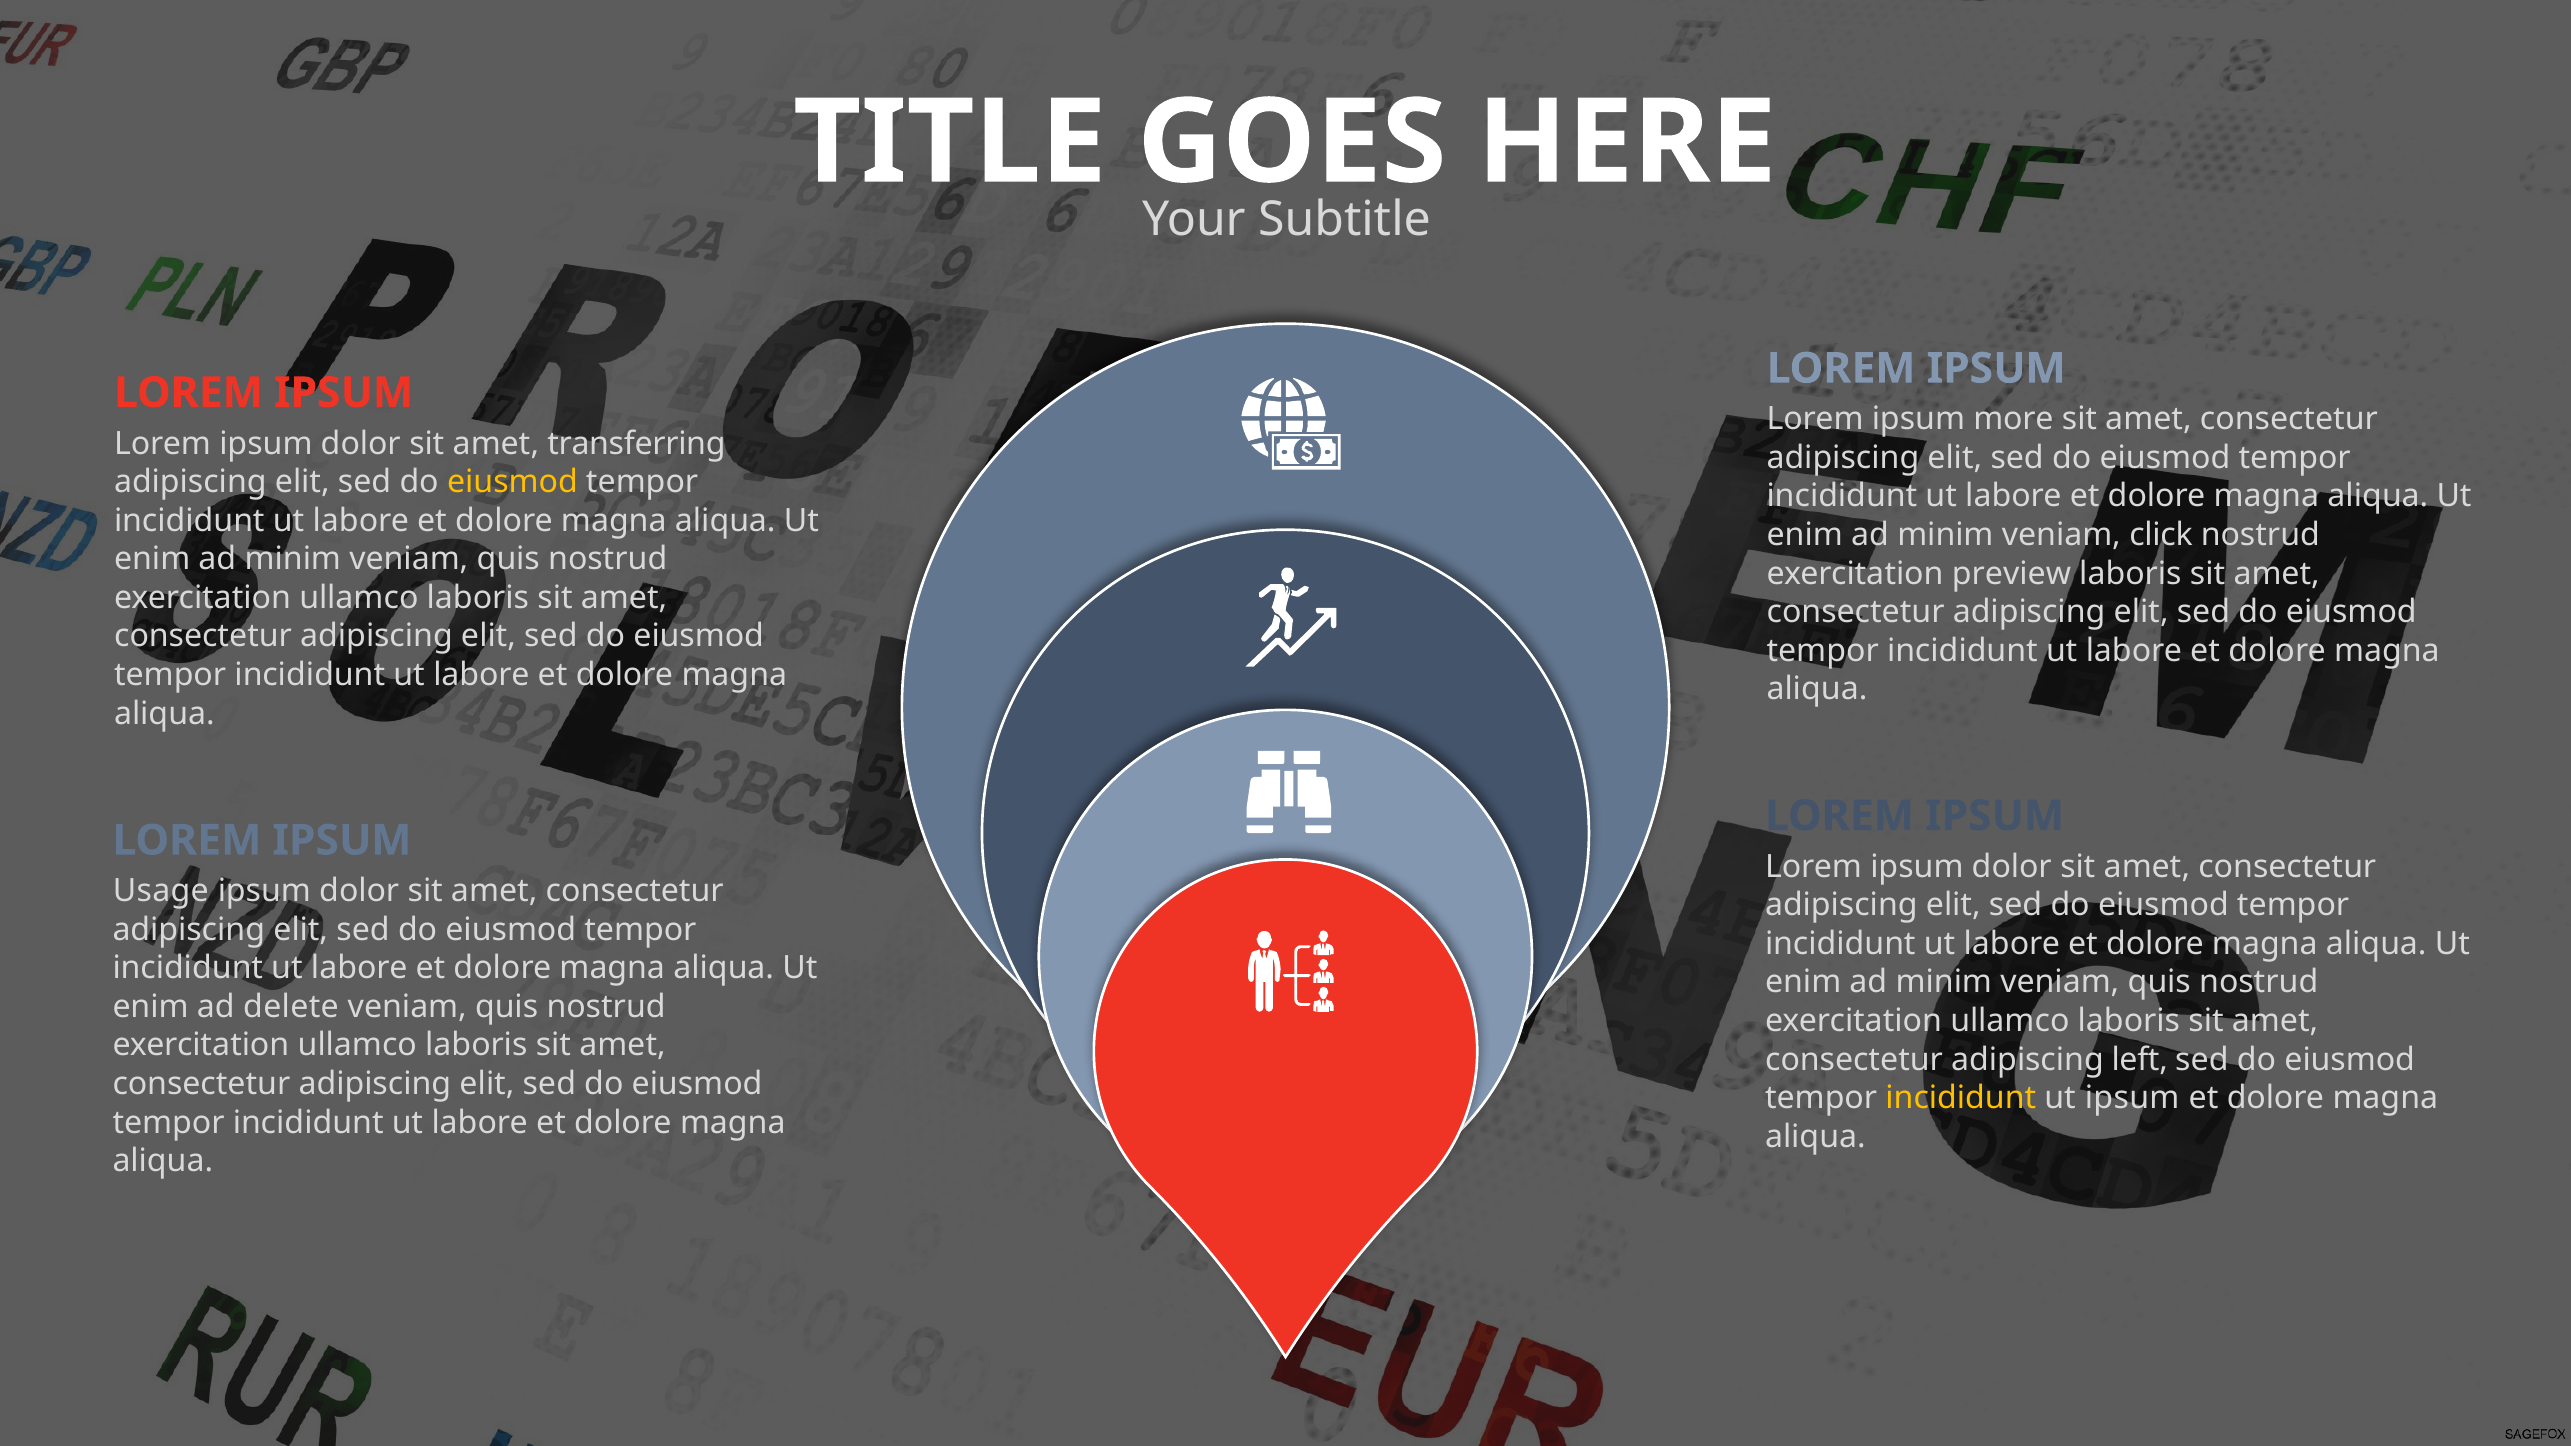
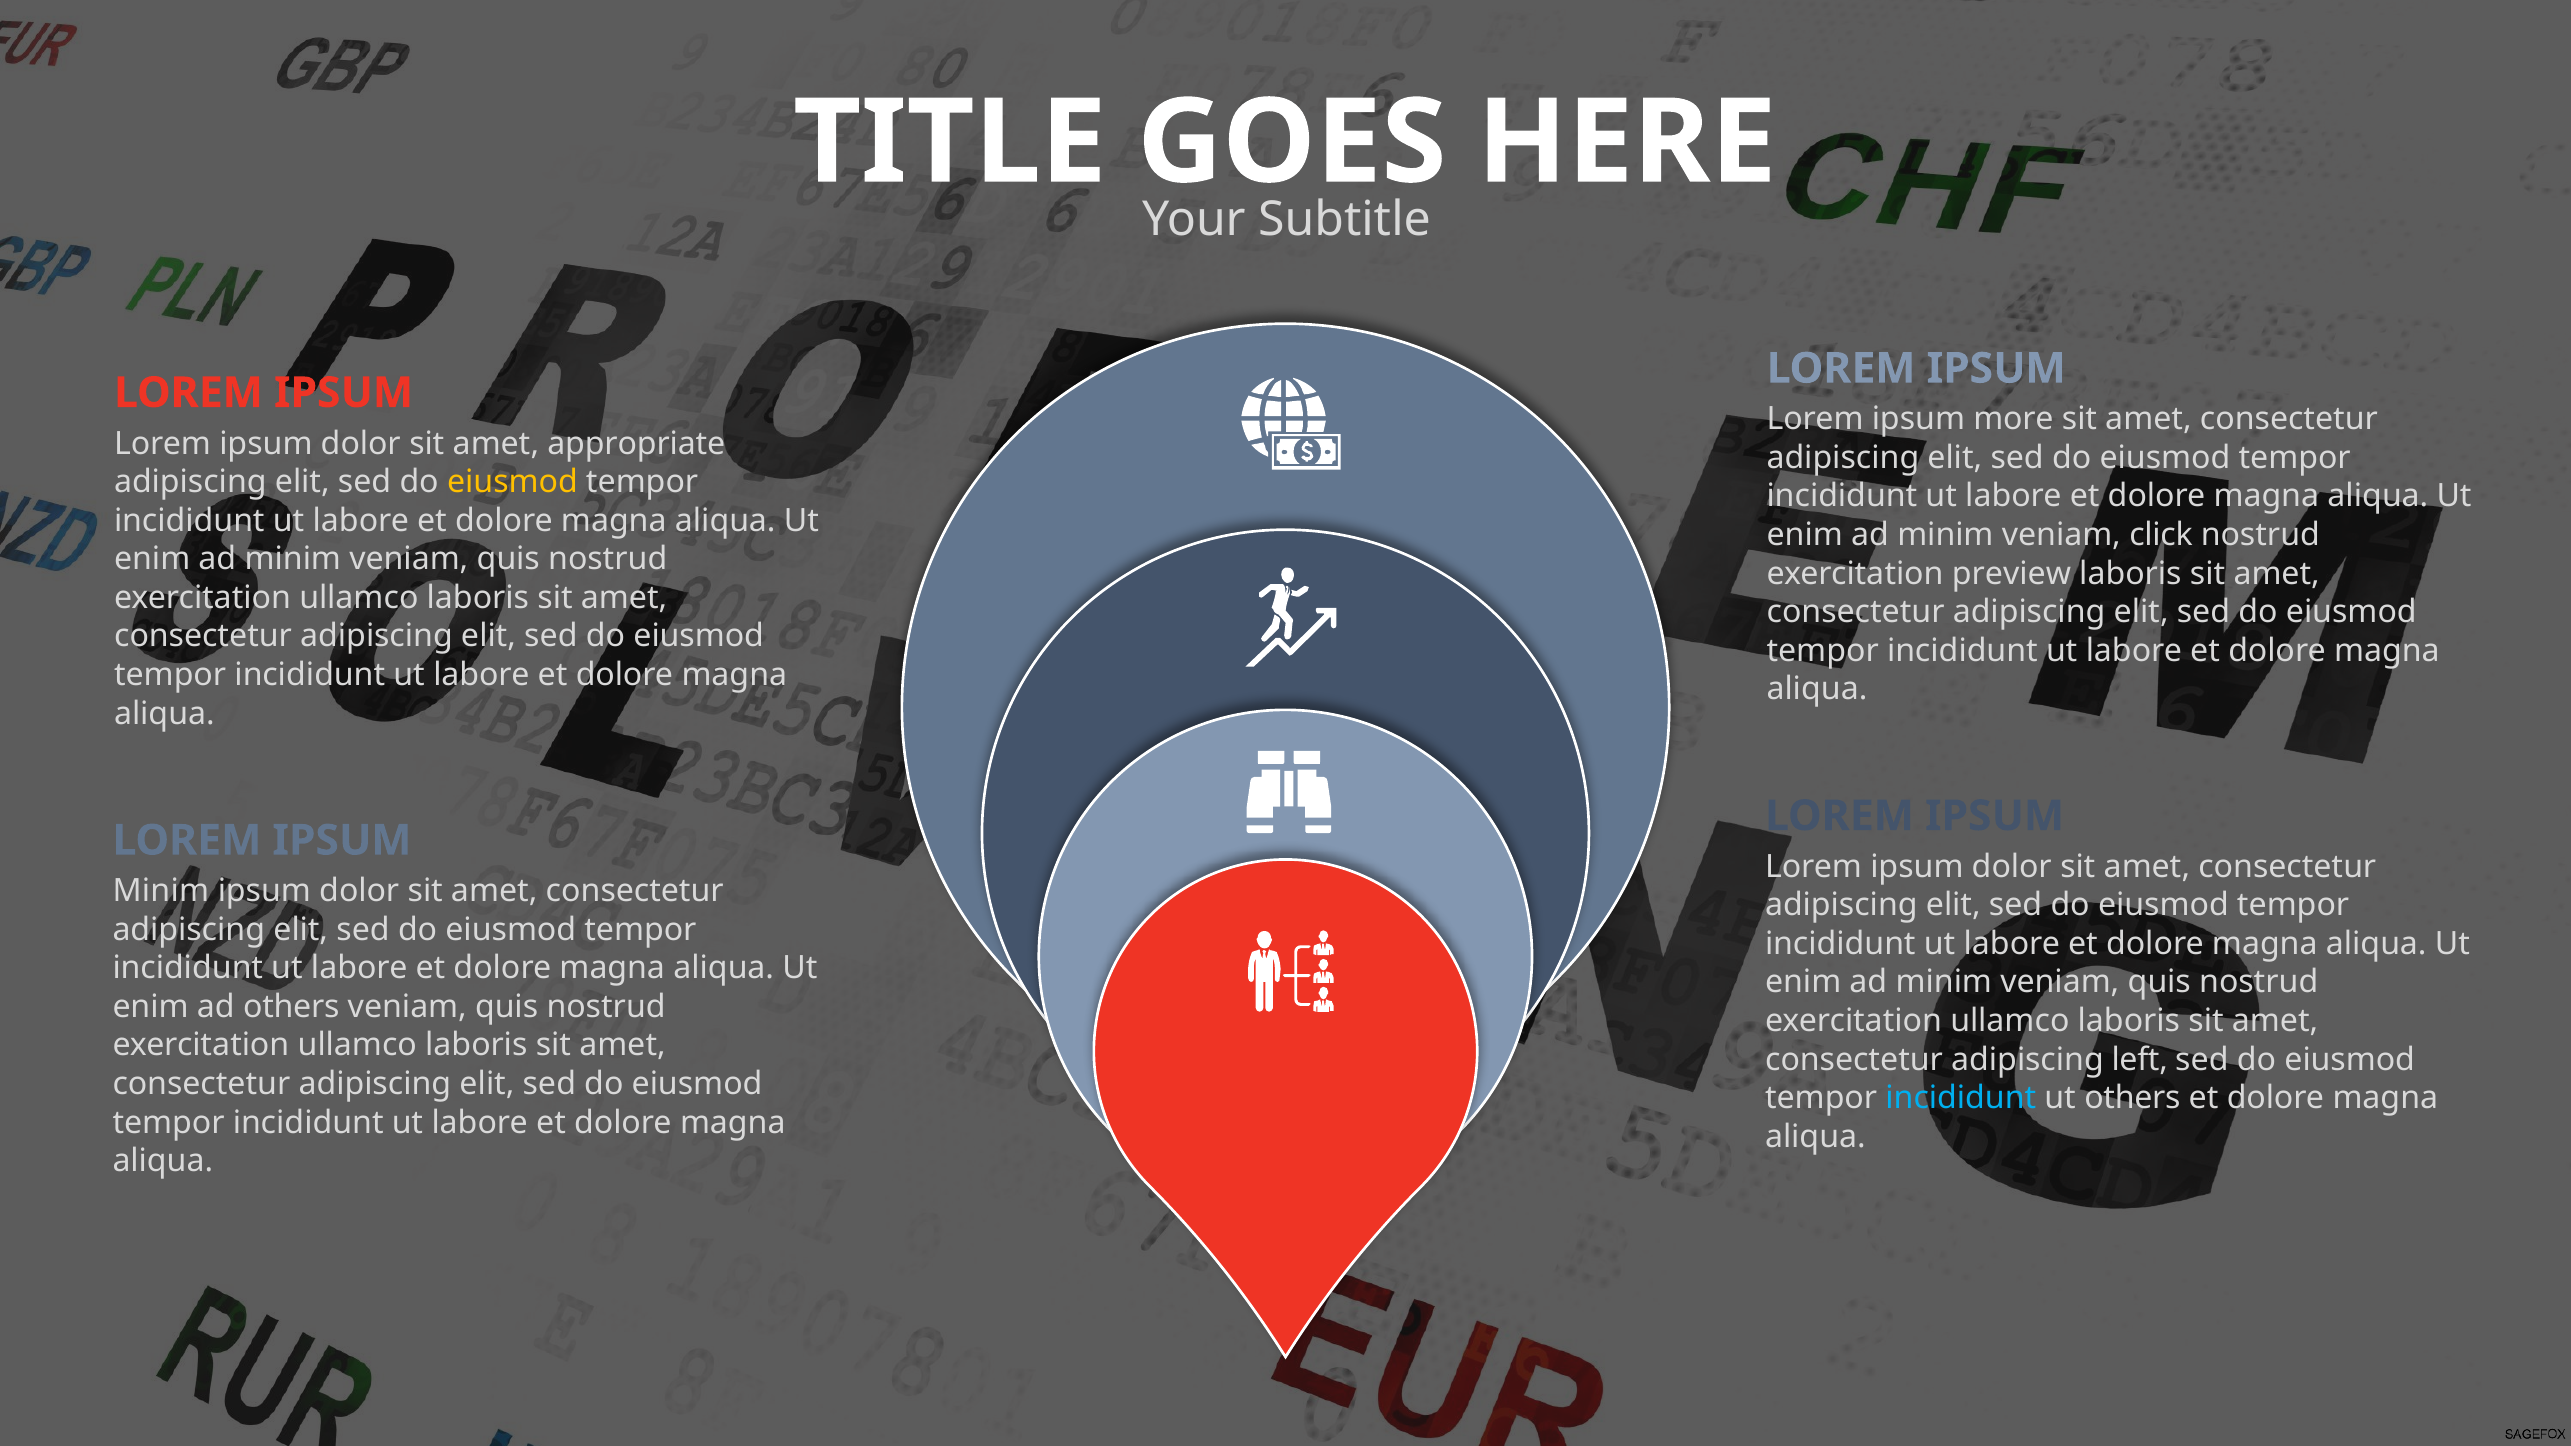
transferring: transferring -> appropriate (636, 444)
Usage: Usage -> Minim (161, 891)
ad delete: delete -> others (291, 1007)
incididunt colour: yellow -> light blue (1961, 1098)
ut ipsum: ipsum -> others (2132, 1098)
